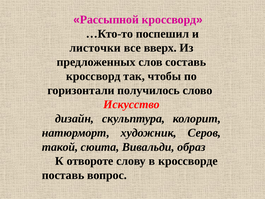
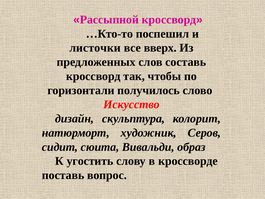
такой: такой -> сидит (60, 147)
отвороте: отвороте -> угостить (90, 161)
